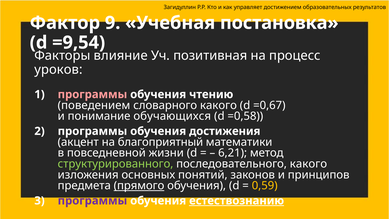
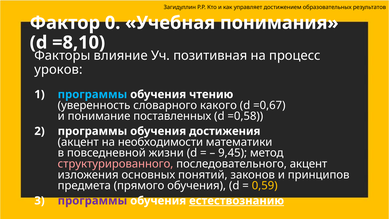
9: 9 -> 0 (113, 23)
постановка: постановка -> понимания (279, 23)
=9,54: =9,54 -> =8,10 (79, 43)
программы colour: pink -> light blue (92, 94)
поведением: поведением -> уверенность (94, 105)
обучающихся: обучающихся -> поставленных (172, 116)
благоприятный: благоприятный -> необходимости (160, 142)
6,21: 6,21 -> 9,45 (233, 153)
структурированного colour: light green -> pink (116, 164)
последовательного какого: какого -> акцент (309, 164)
прямого underline: present -> none (139, 186)
